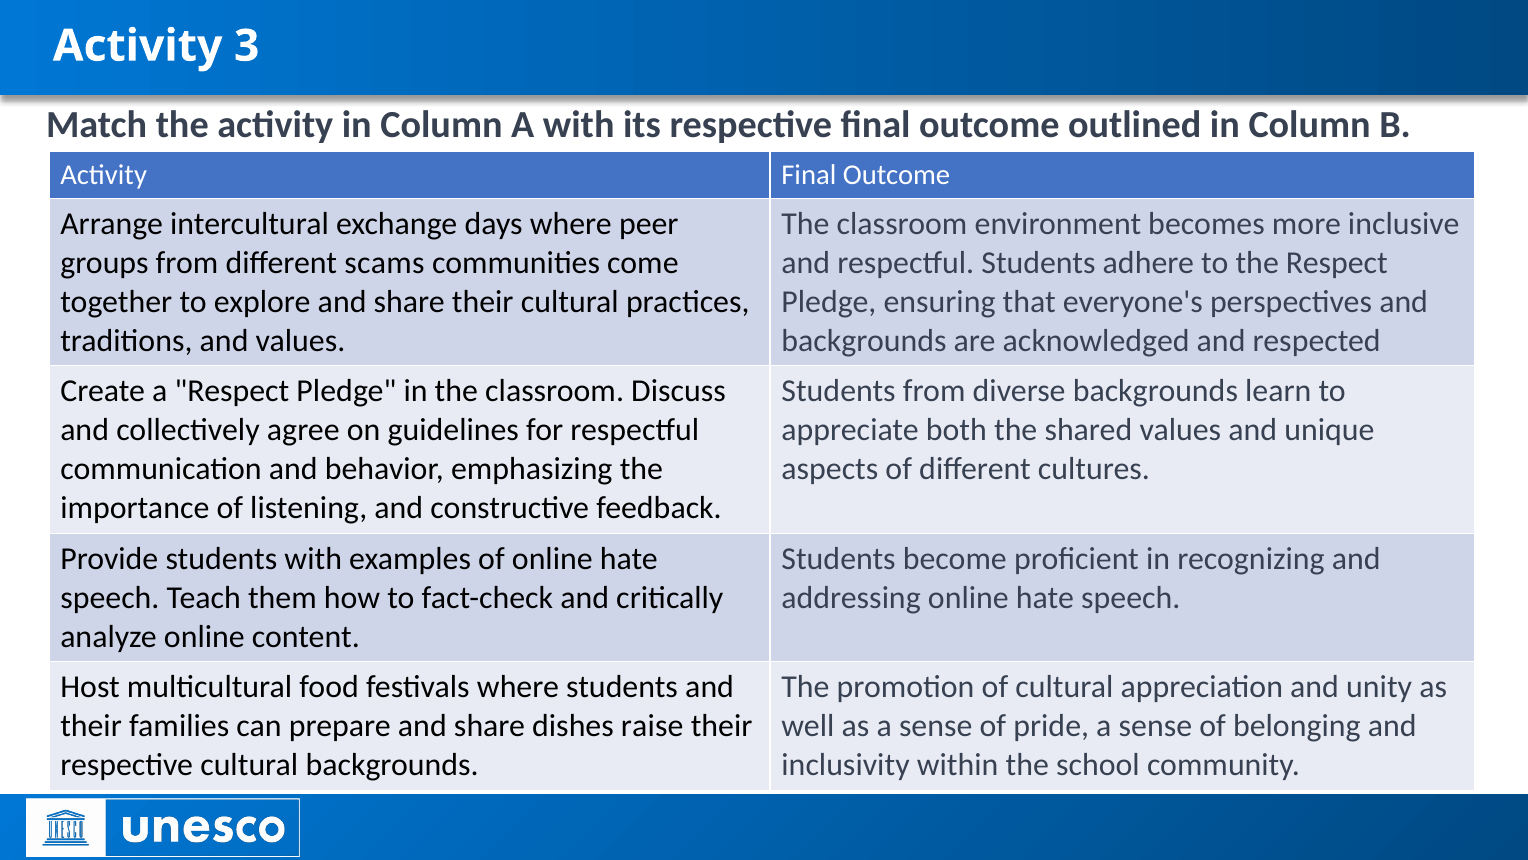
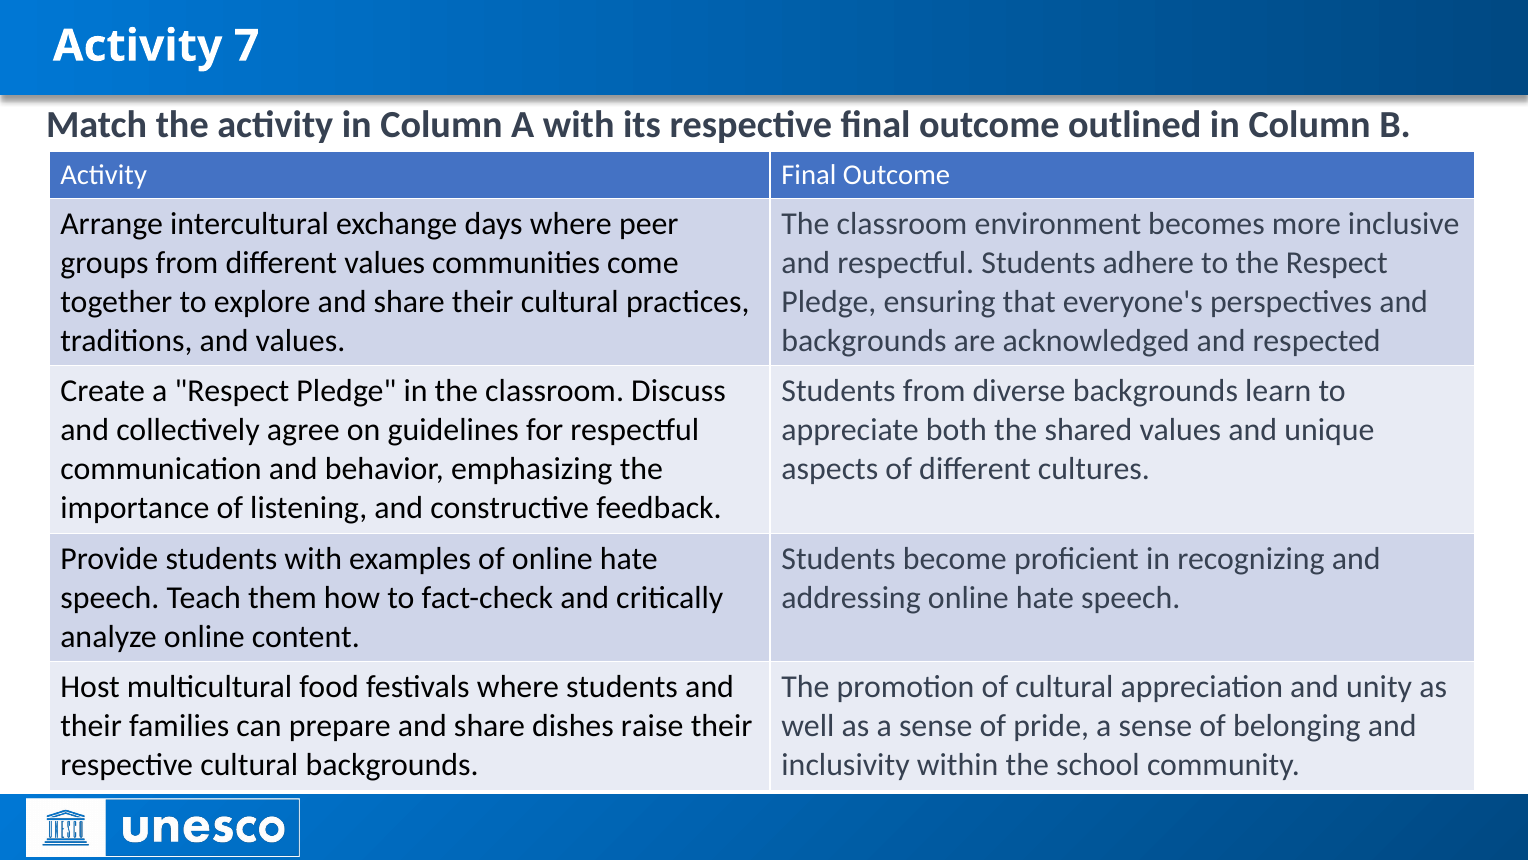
3: 3 -> 7 (247, 46)
different scams: scams -> values (385, 263)
